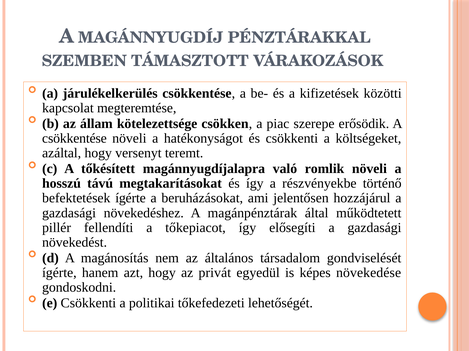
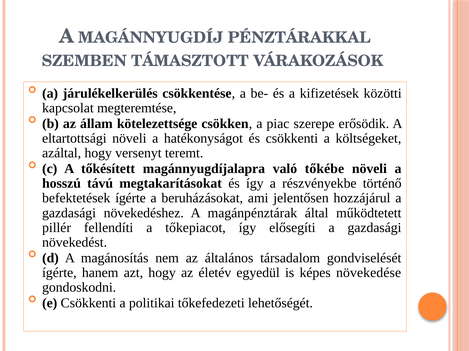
csökkentése: csökkentése -> eltartottsági (74, 139)
romlik: romlik -> tőkébe (324, 169)
privát: privát -> életév (215, 273)
